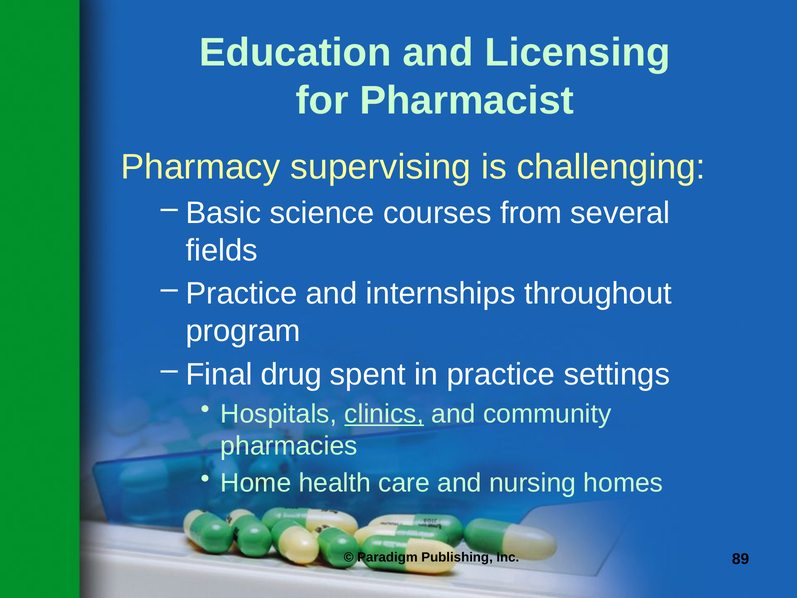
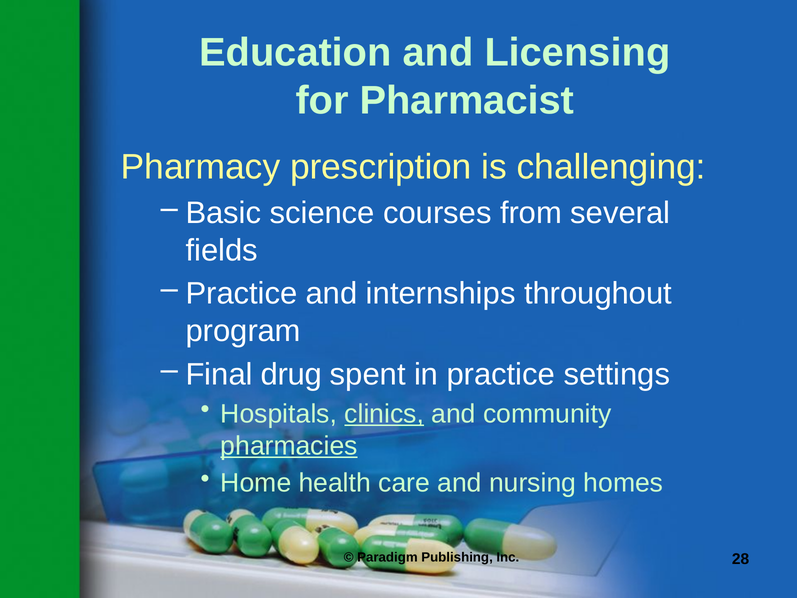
supervising: supervising -> prescription (381, 167)
pharmacies underline: none -> present (289, 446)
89: 89 -> 28 (741, 559)
